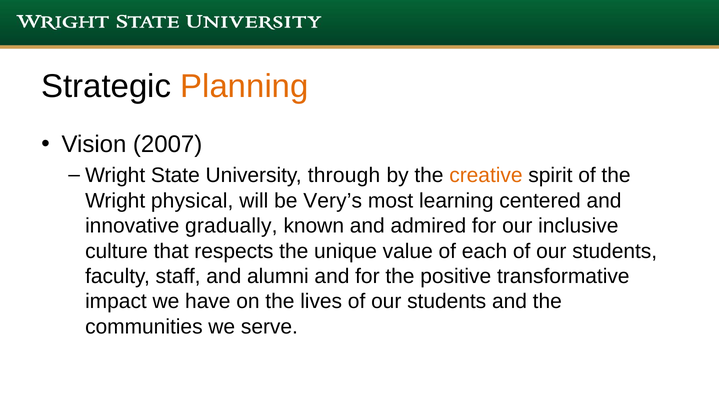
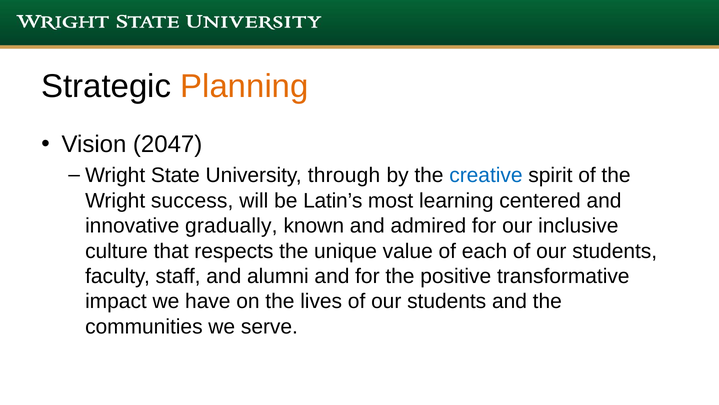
2007: 2007 -> 2047 (168, 144)
creative colour: orange -> blue (486, 175)
physical: physical -> success (192, 200)
Very’s: Very’s -> Latin’s (333, 200)
